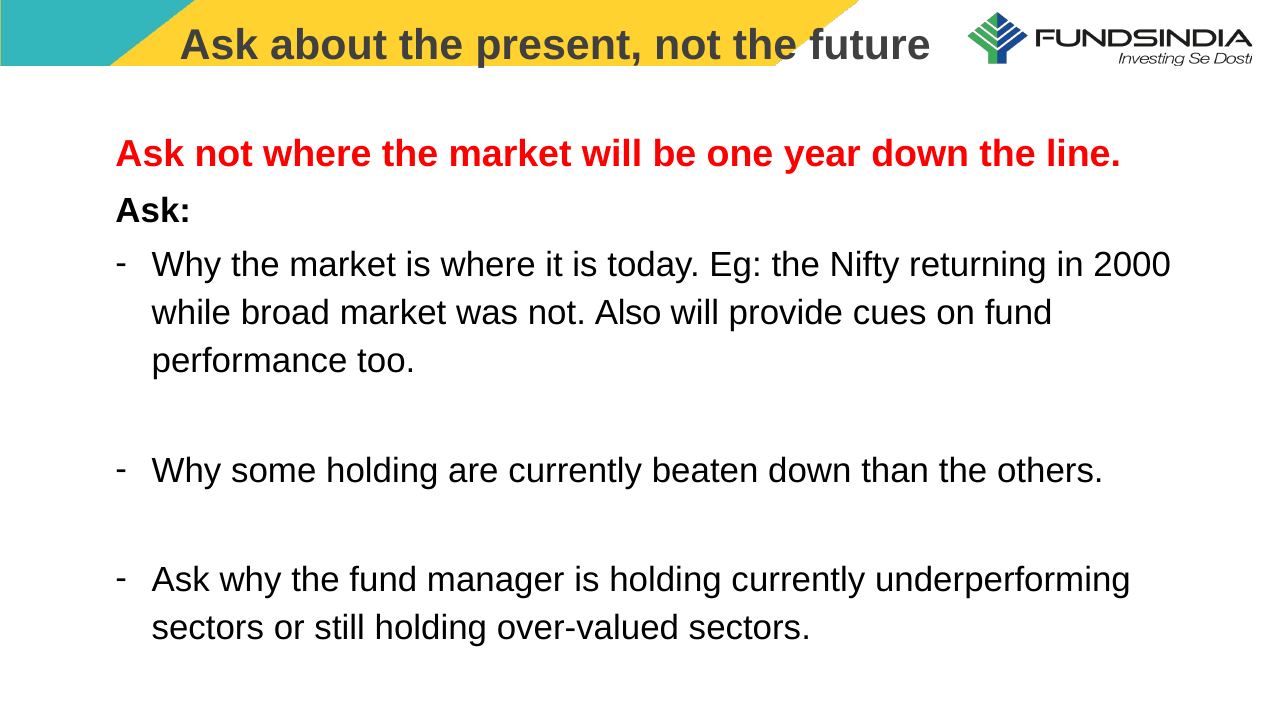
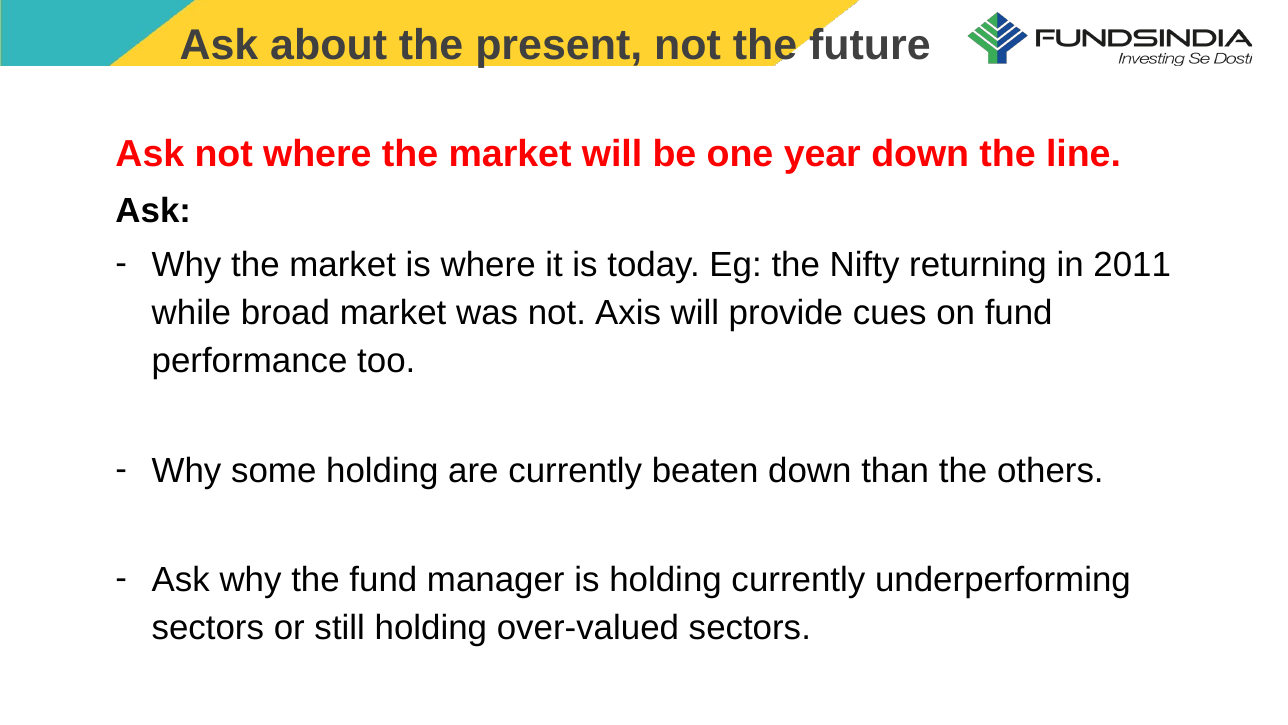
2000: 2000 -> 2011 (1132, 265)
Also: Also -> Axis (628, 313)
